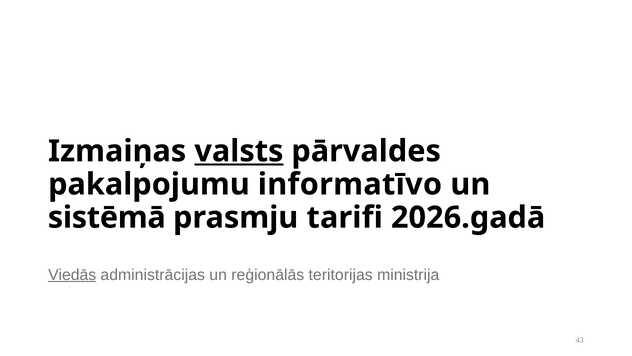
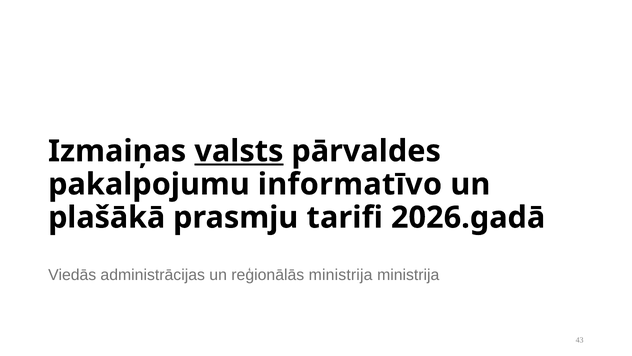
sistēmā: sistēmā -> plašākā (107, 217)
Viedās underline: present -> none (72, 275)
reģionālās teritorijas: teritorijas -> ministrija (341, 275)
